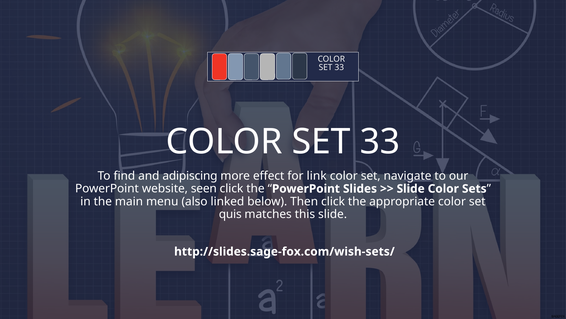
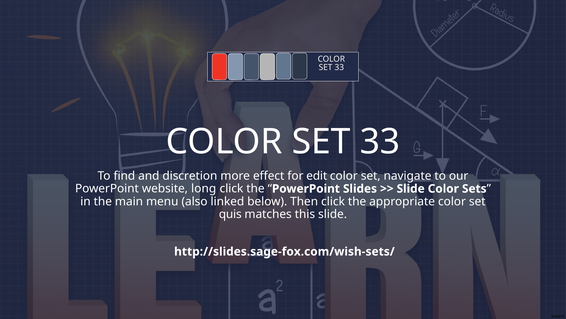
adipiscing: adipiscing -> discretion (190, 176)
link: link -> edit (317, 176)
seen: seen -> long (204, 188)
